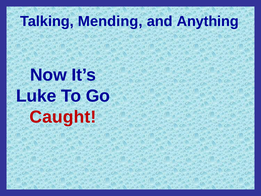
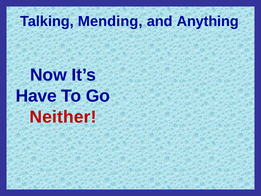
Luke: Luke -> Have (36, 96)
Caught: Caught -> Neither (63, 117)
